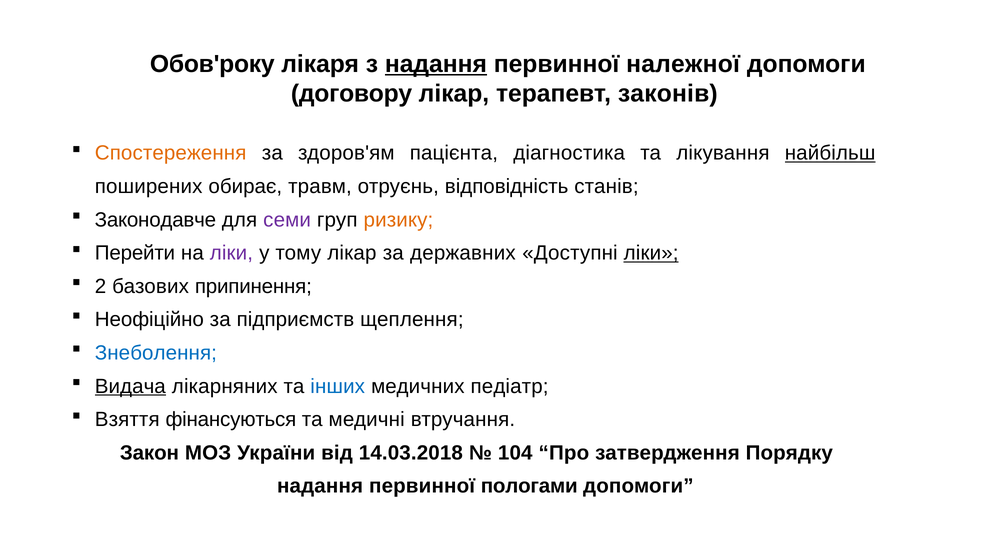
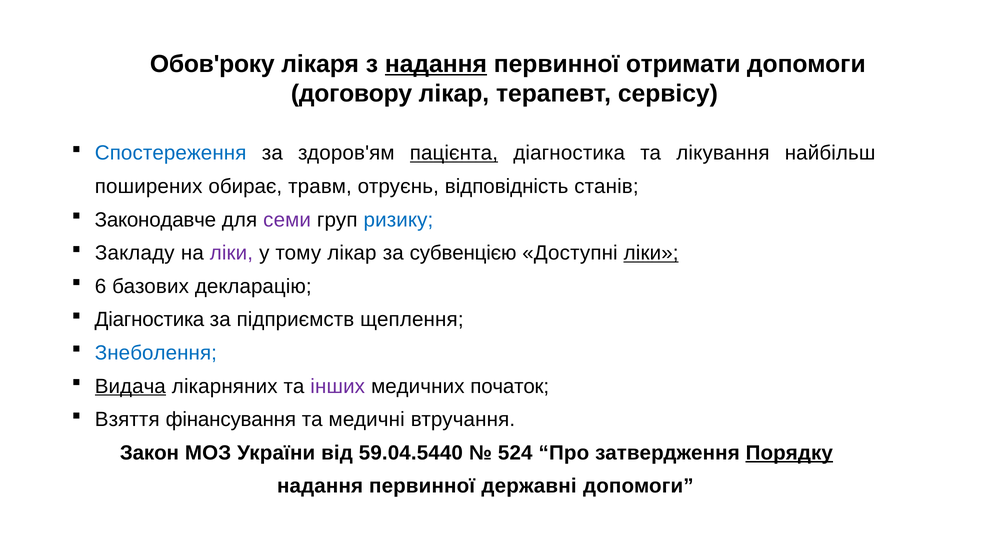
належної: належної -> отримати (683, 64)
законів: законів -> сервісу (668, 93)
Спостереження colour: orange -> blue (171, 153)
пацієнта underline: none -> present (454, 153)
найбільш underline: present -> none (830, 153)
ризику colour: orange -> blue (398, 220)
Перейти: Перейти -> Закладу (135, 253)
державних: державних -> субвенцією (463, 253)
2: 2 -> 6 (101, 286)
припинення: припинення -> декларацію (253, 286)
Неофіційно: Неофіційно -> Діагностика (149, 319)
інших colour: blue -> purple (338, 386)
педіатр: педіатр -> початок (510, 386)
фінансуються: фінансуються -> фінансування (231, 419)
14.03.2018: 14.03.2018 -> 59.04.5440 (411, 453)
104: 104 -> 524 (515, 453)
Порядку underline: none -> present (789, 453)
пологами: пологами -> державні (529, 486)
